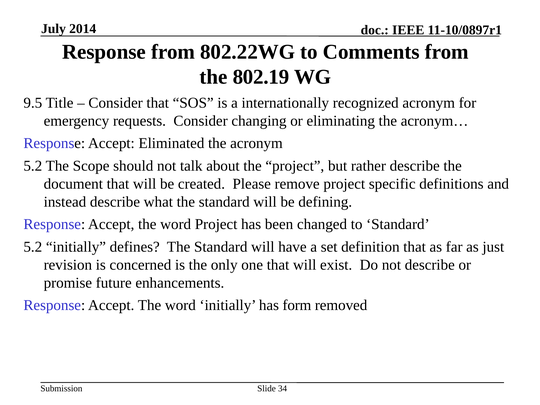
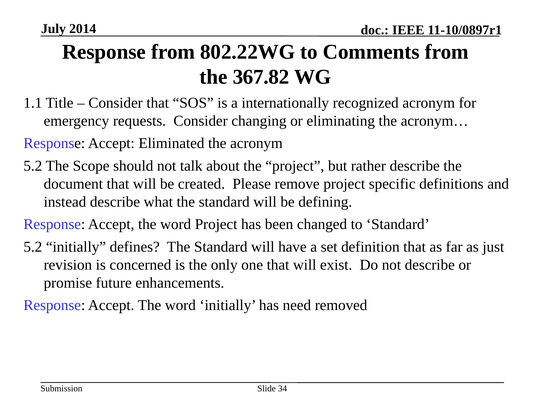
802.19: 802.19 -> 367.82 (261, 77)
9.5: 9.5 -> 1.1 (33, 103)
form: form -> need (297, 305)
